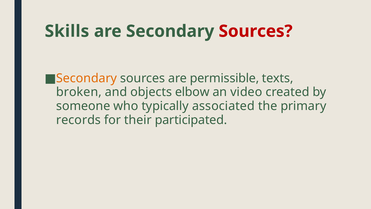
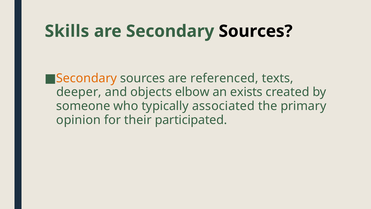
Sources colour: red -> black (256, 31)
permissible: permissible -> referenced (224, 78)
broken: broken -> deeper (79, 92)
video: video -> exists (246, 92)
records: records -> opinion (79, 120)
